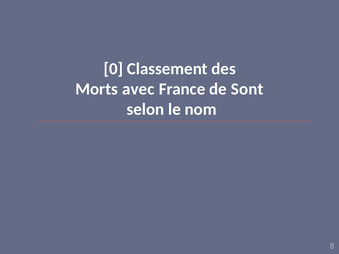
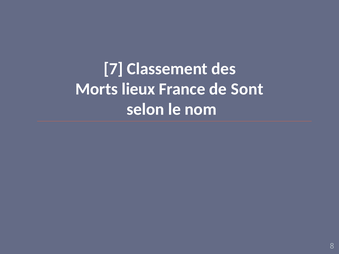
0: 0 -> 7 (113, 69)
avec: avec -> lieux (138, 89)
